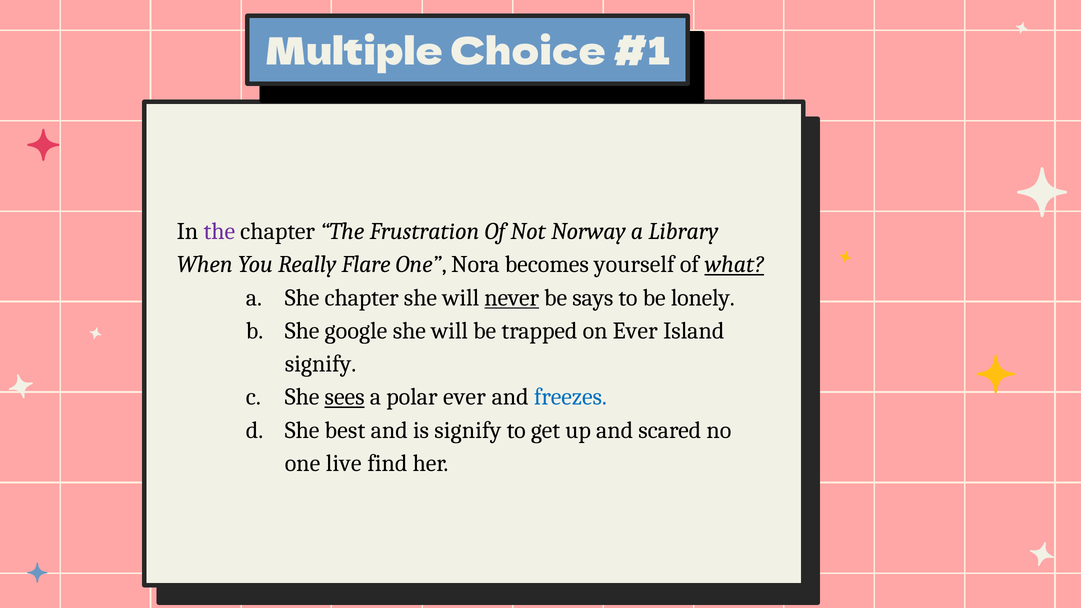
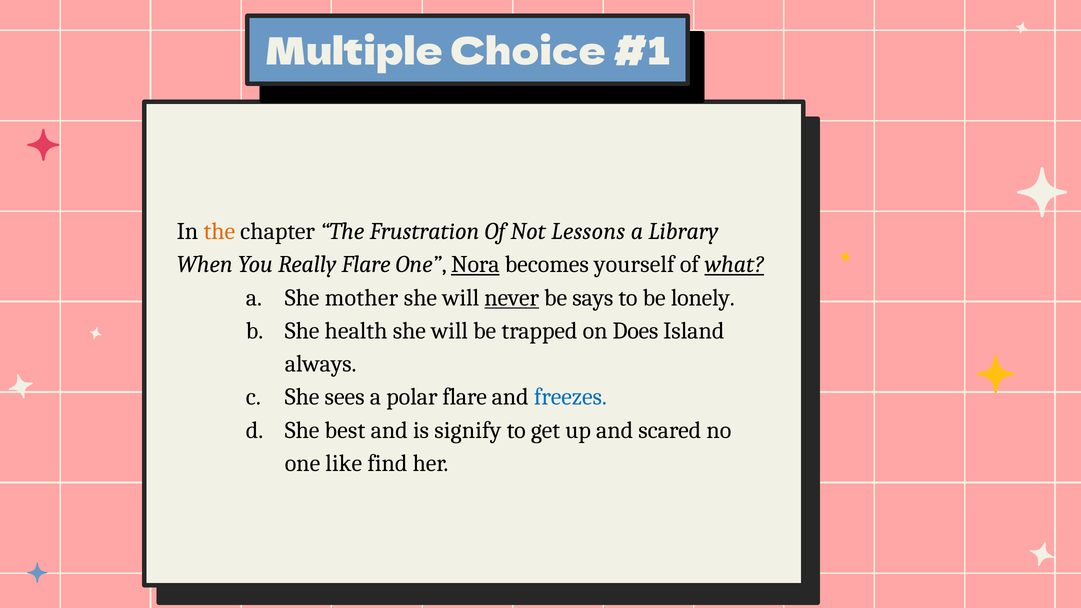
the colour: purple -> orange (219, 231)
Norway: Norway -> Lessons (588, 231)
Nora underline: none -> present (475, 265)
She chapter: chapter -> mother (361, 298)
google: google -> health (356, 331)
on Ever: Ever -> Does (635, 331)
signify: signify -> always (321, 364)
sees underline: present -> none (345, 397)
polar ever: ever -> flare (465, 397)
live: live -> like (344, 463)
